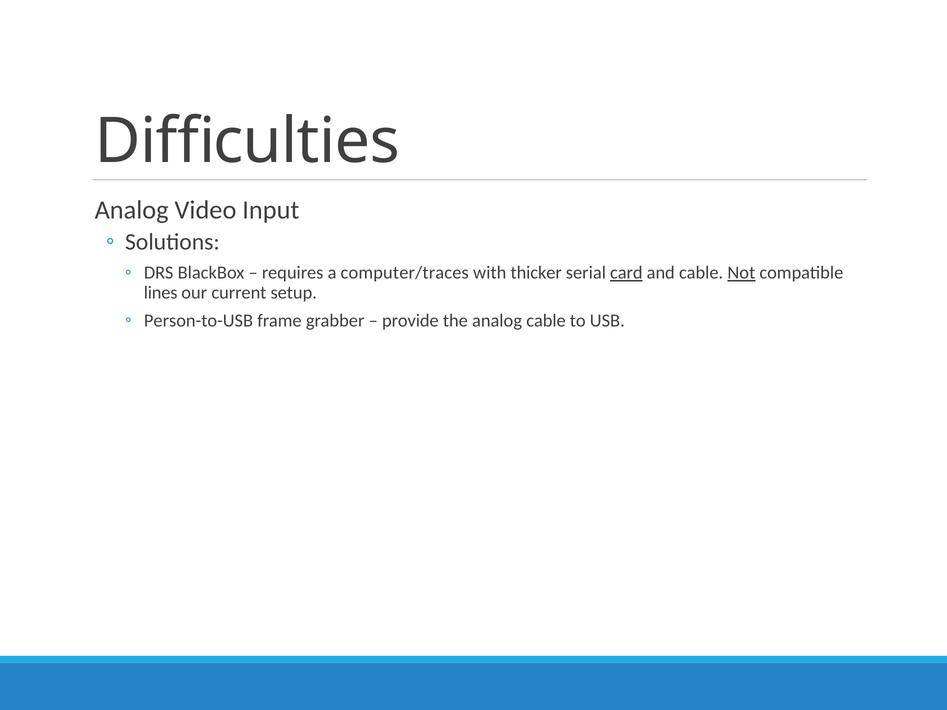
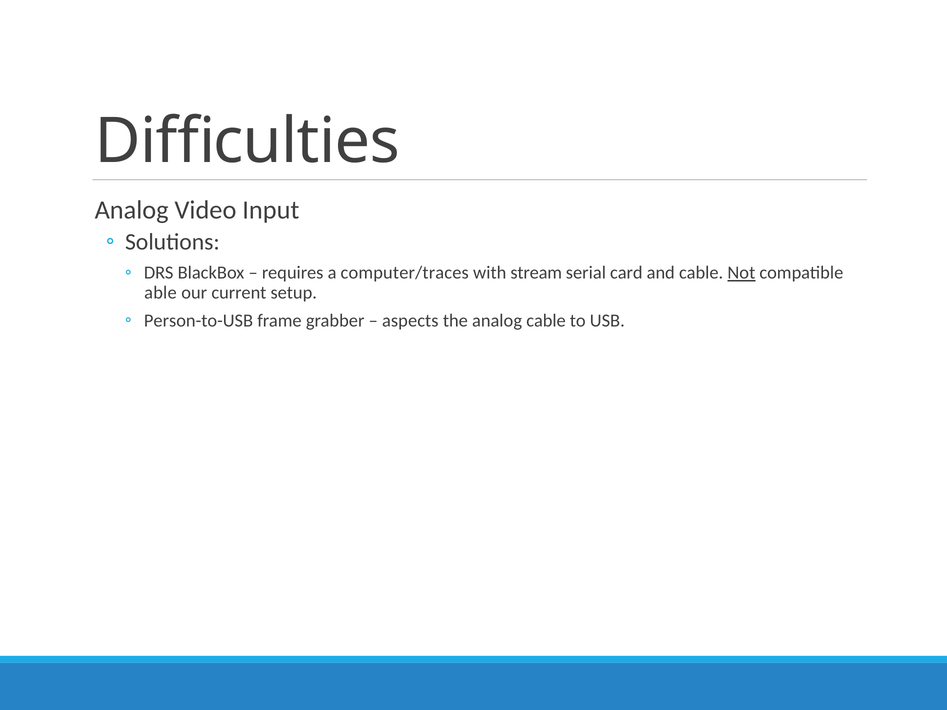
thicker: thicker -> stream (536, 273)
card underline: present -> none (626, 273)
lines: lines -> able (160, 293)
provide: provide -> aspects (410, 321)
